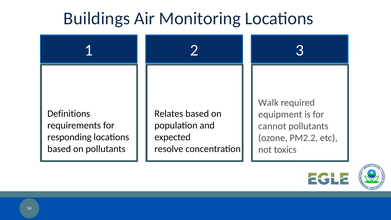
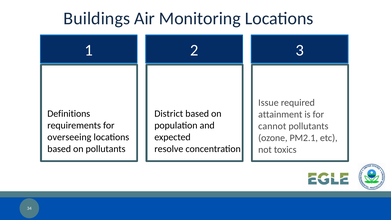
Walk: Walk -> Issue (268, 103)
Relates: Relates -> District (169, 114)
equipment: equipment -> attainment (280, 114)
responding: responding -> overseeing (69, 137)
PM2.2: PM2.2 -> PM2.1 (304, 138)
